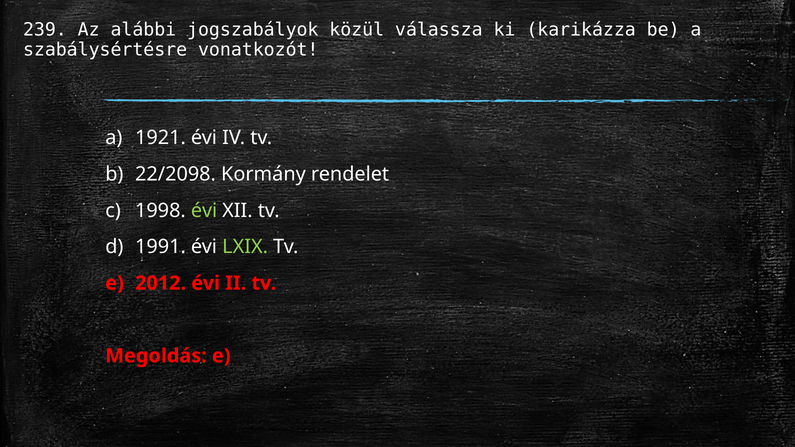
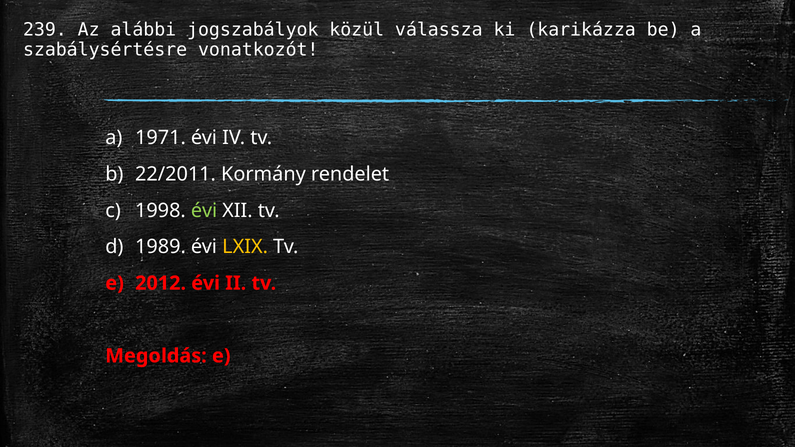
1921: 1921 -> 1971 (160, 138)
22/2098: 22/2098 -> 22/2011 (176, 174)
1991: 1991 -> 1989 (160, 247)
LXIX colour: light green -> yellow (245, 247)
